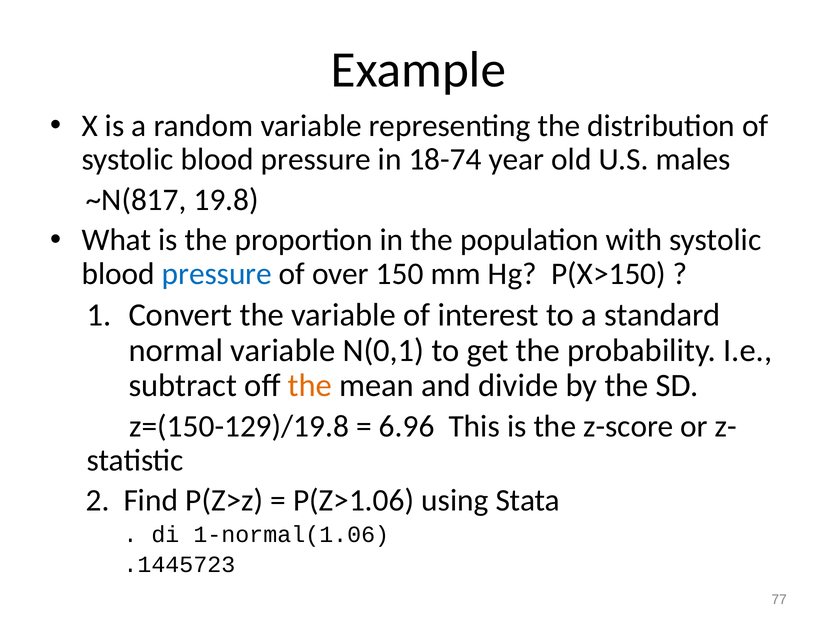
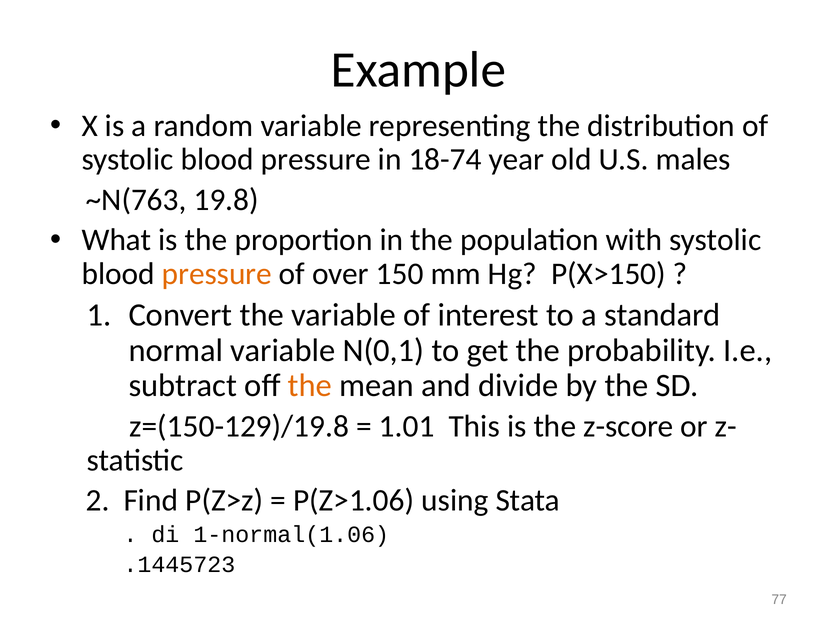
~N(817: ~N(817 -> ~N(763 (136, 200)
pressure colour: blue -> orange (217, 274)
6.96: 6.96 -> 1.01 (407, 426)
